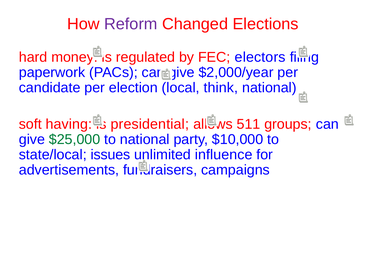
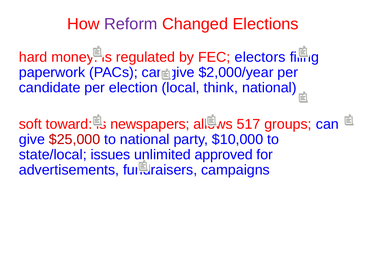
having: having -> toward (69, 124)
presidential: presidential -> newspapers (150, 124)
511: 511 -> 517 (249, 124)
$25,000 colour: green -> red (75, 140)
influence: influence -> approved (224, 155)
